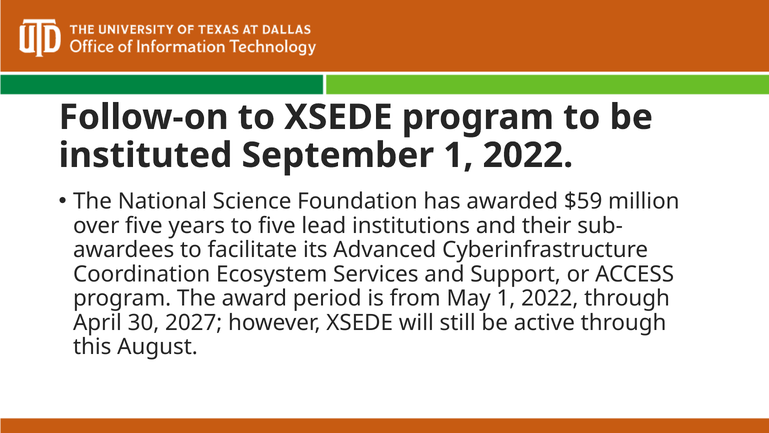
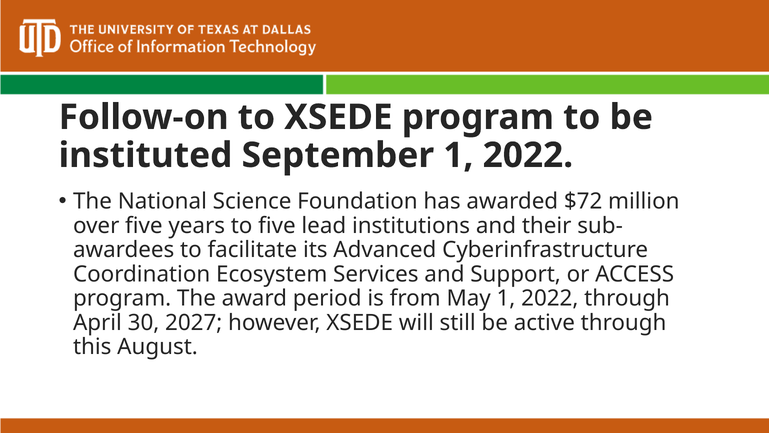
$59: $59 -> $72 (583, 201)
